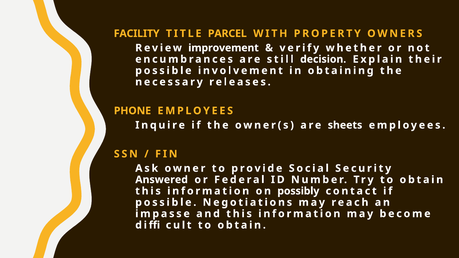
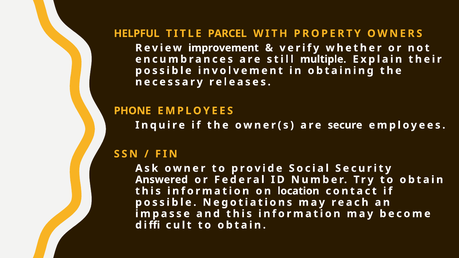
FACILITY: FACILITY -> HELPFUL (137, 34)
decision: decision -> multiple (323, 59)
sheets: sheets -> secure (345, 125)
possibly: possibly -> location (298, 191)
